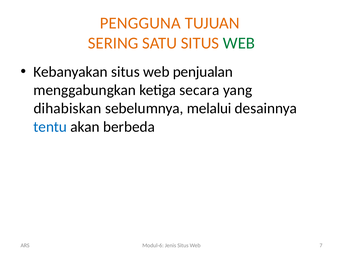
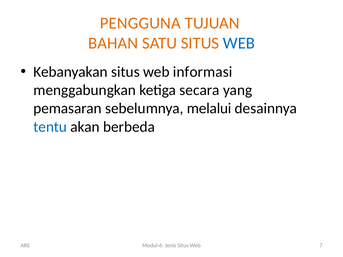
SERING: SERING -> BAHAN (113, 43)
WEB colour: green -> blue (239, 43)
penjualan: penjualan -> informasi (203, 72)
dihabiskan: dihabiskan -> pemasaran (68, 109)
